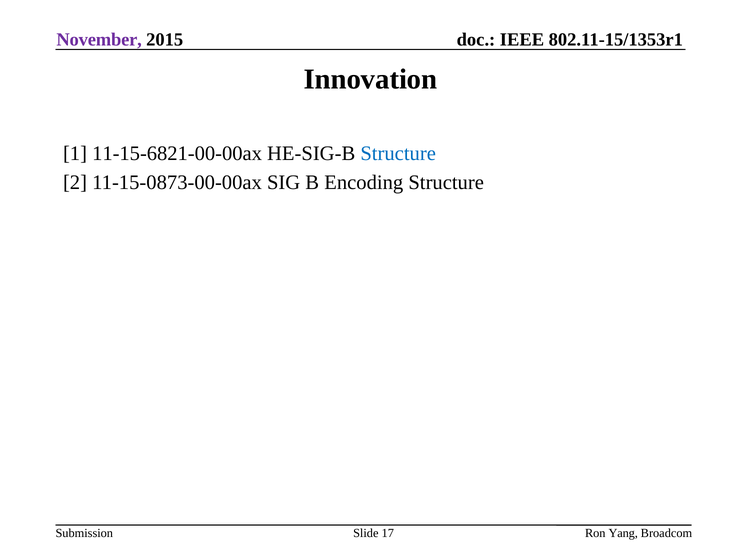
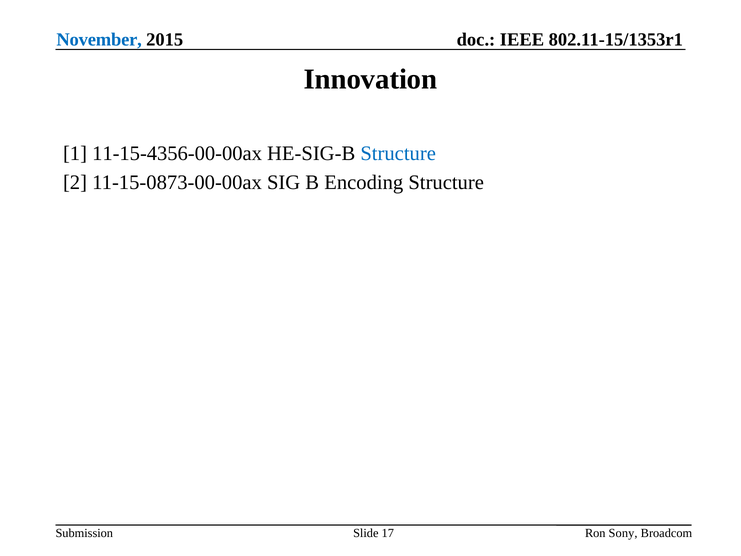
November colour: purple -> blue (99, 40)
11-15-6821-00-00ax: 11-15-6821-00-00ax -> 11-15-4356-00-00ax (177, 153)
Yang: Yang -> Sony (623, 533)
